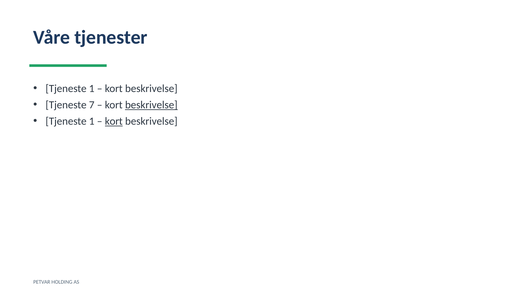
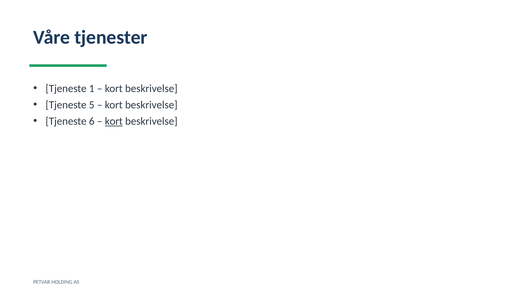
7: 7 -> 5 (92, 105)
beskrivelse underline: present -> none (151, 105)
1: 1 -> 6 (92, 121)
